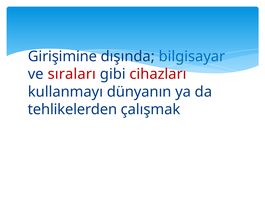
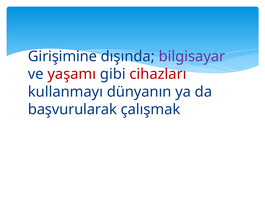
bilgisayar colour: blue -> purple (192, 56)
sıraları: sıraları -> yaşamı (72, 74)
tehlikelerden: tehlikelerden -> başvurularak (72, 109)
